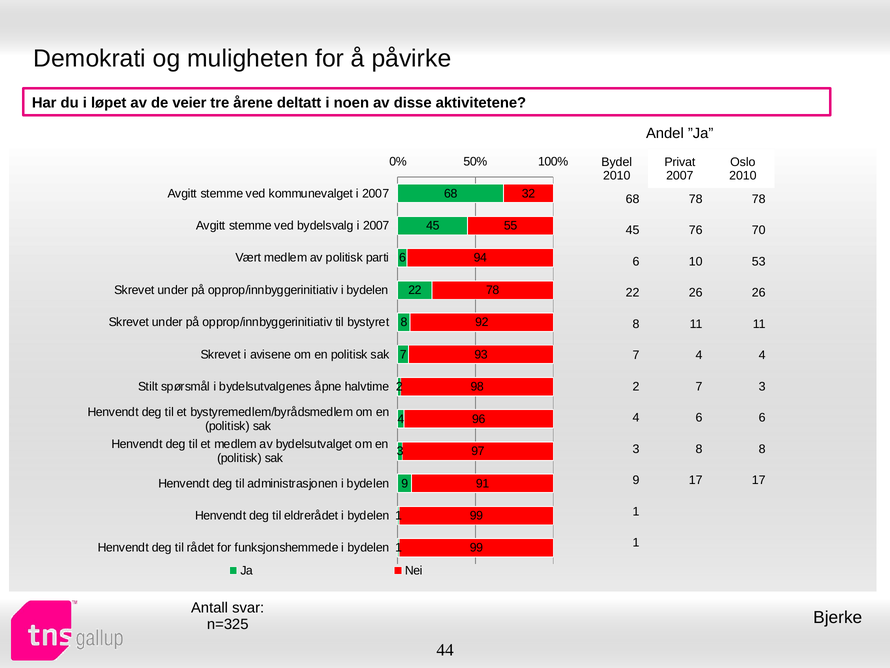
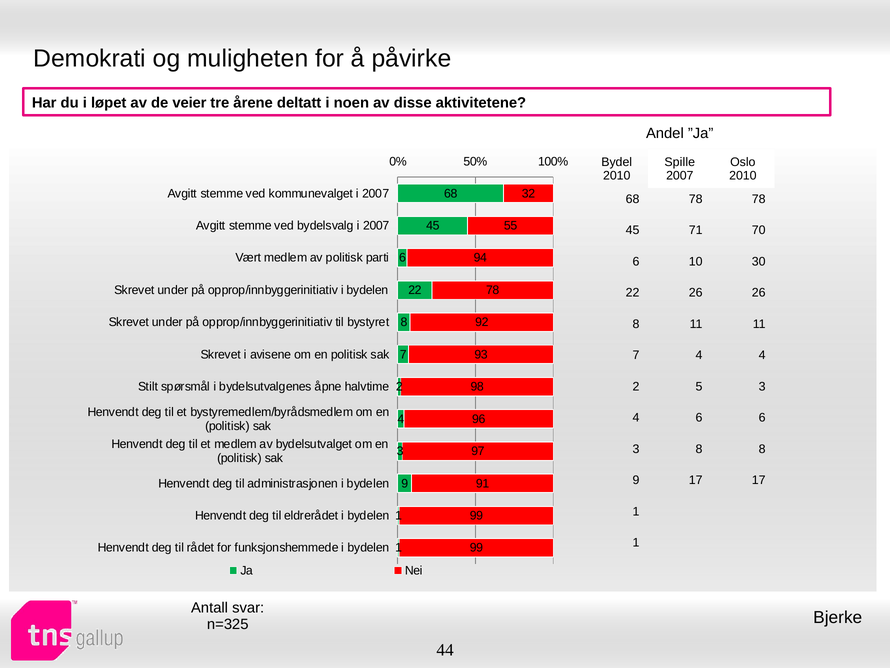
Privat: Privat -> Spille (680, 162)
76: 76 -> 71 (696, 230)
53: 53 -> 30 (759, 261)
2 7: 7 -> 5 (699, 386)
